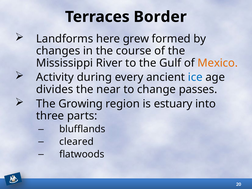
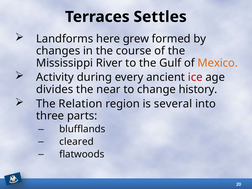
Border: Border -> Settles (160, 17)
ice colour: blue -> red (195, 77)
passes: passes -> history (198, 89)
Growing: Growing -> Relation (81, 104)
estuary: estuary -> several (173, 104)
